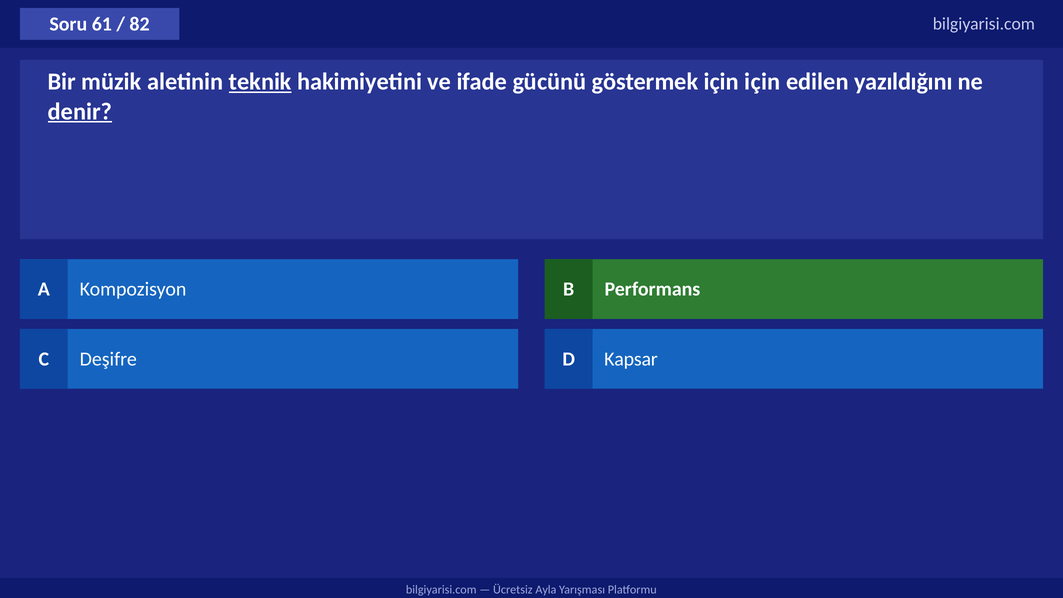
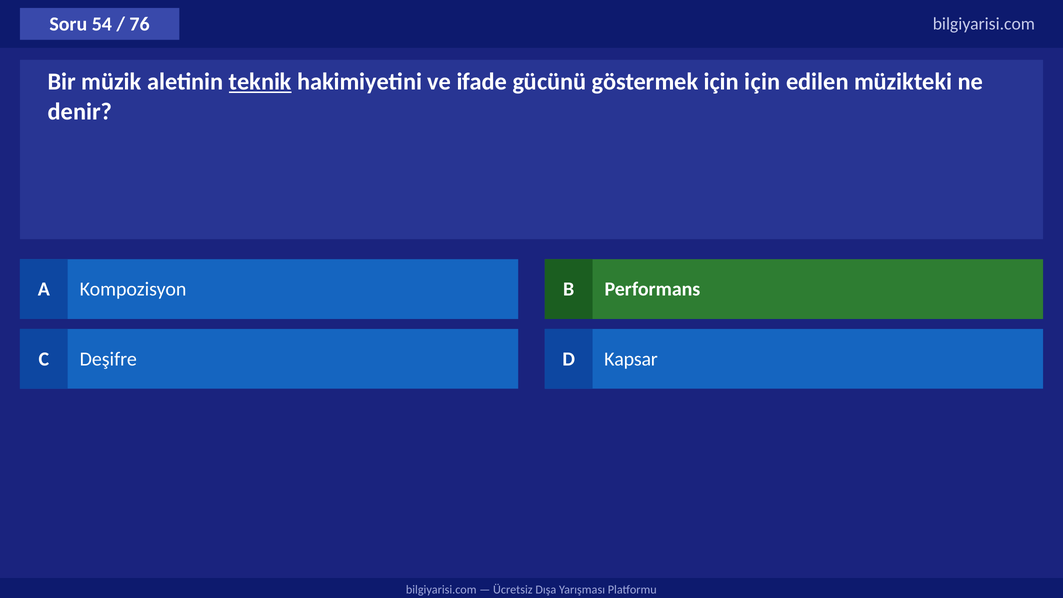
61: 61 -> 54 (102, 24)
82: 82 -> 76 (140, 24)
yazıldığını: yazıldığını -> müzikteki (903, 82)
denir underline: present -> none (80, 111)
Ayla: Ayla -> Dışa (546, 590)
